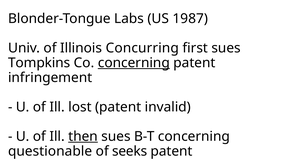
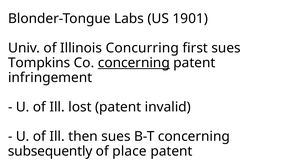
1987: 1987 -> 1901 (190, 19)
then underline: present -> none (83, 137)
questionable: questionable -> subsequently (50, 152)
seeks: seeks -> place (130, 152)
